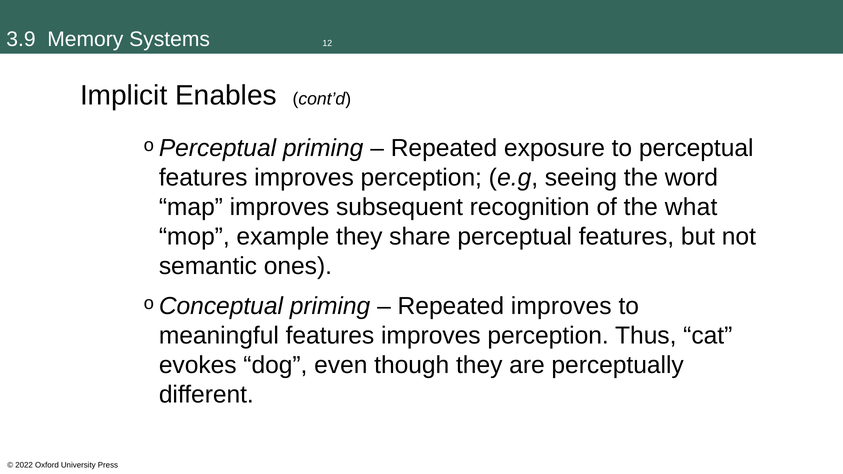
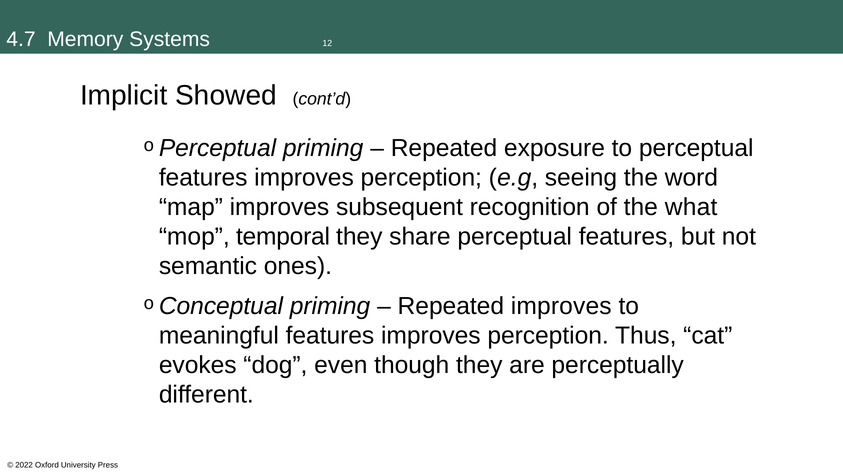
3.9: 3.9 -> 4.7 (21, 39)
Enables: Enables -> Showed (226, 96)
example: example -> temporal (283, 237)
